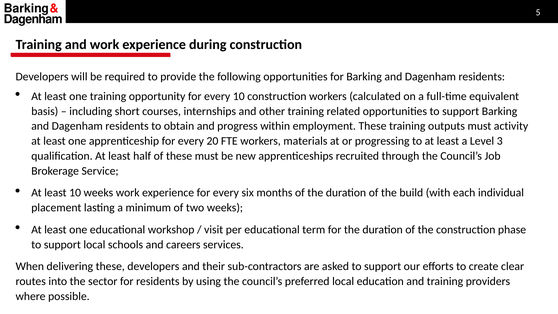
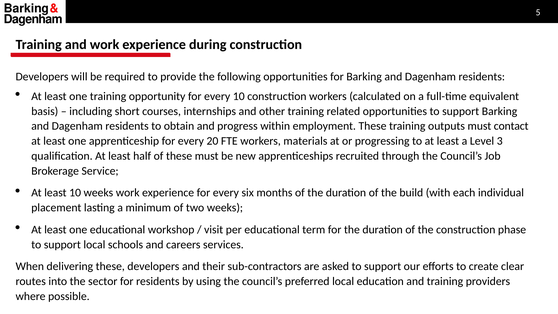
activity: activity -> contact (511, 126)
